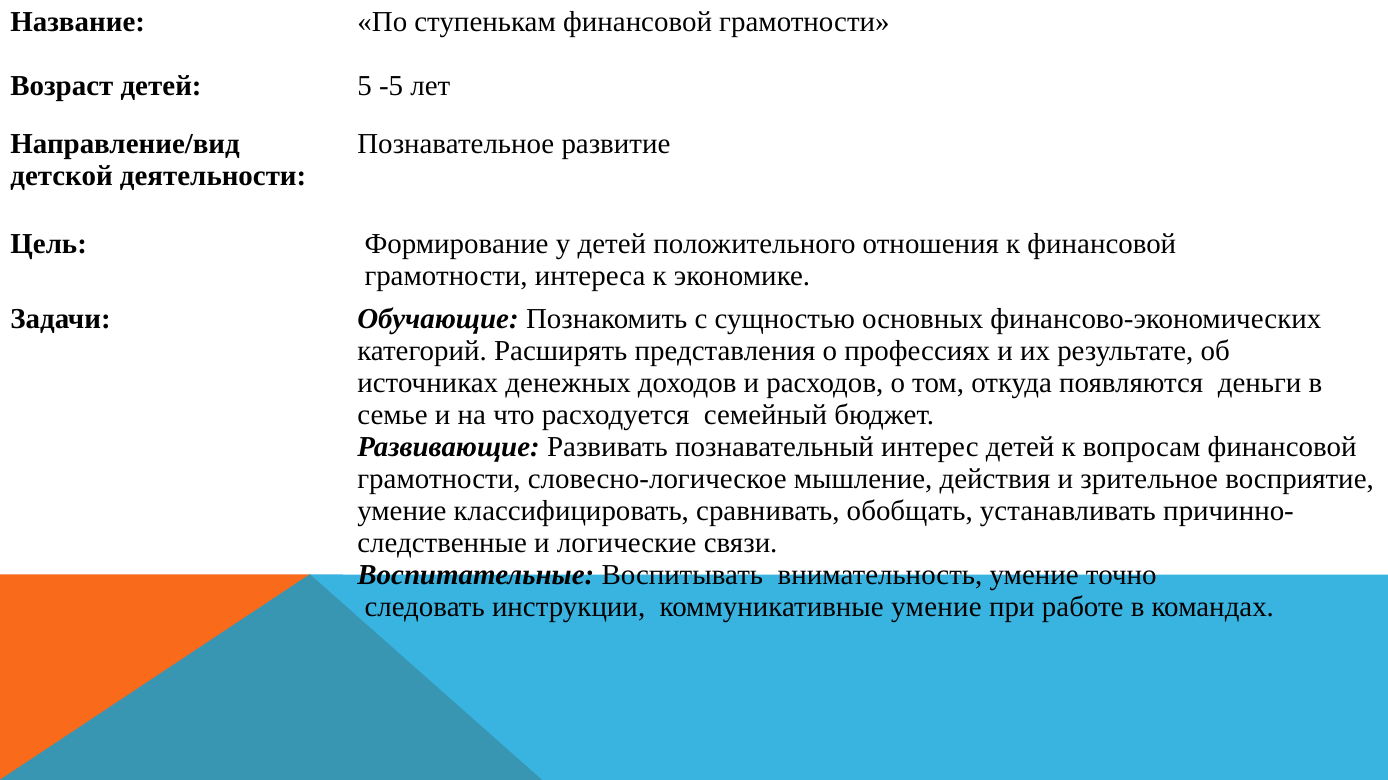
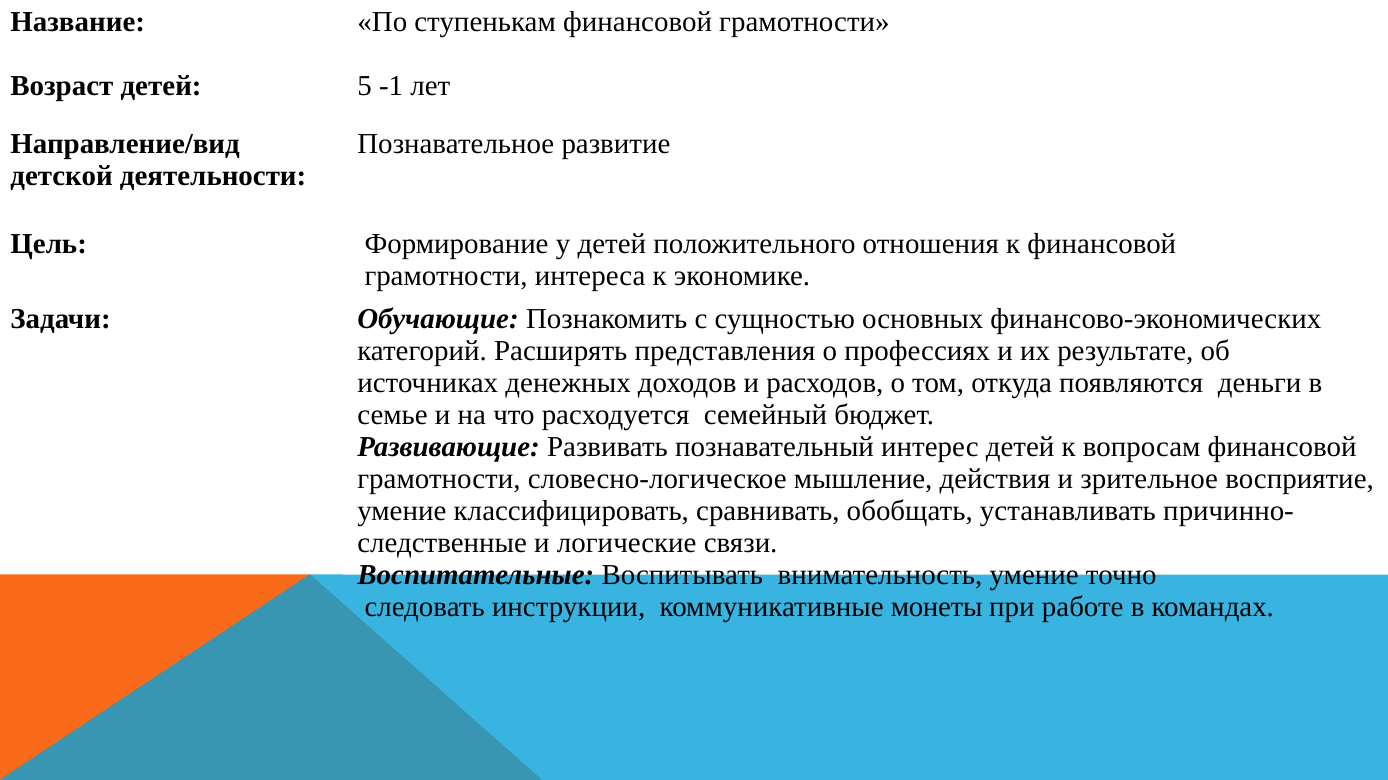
-5: -5 -> -1 (391, 86)
коммуникативные умение: умение -> монеты (937, 608)
